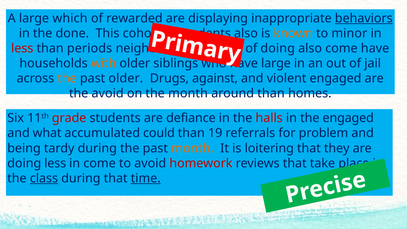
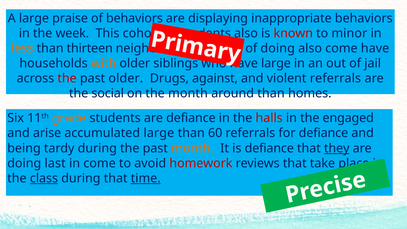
which: which -> praise (70, 18)
of rewarded: rewarded -> behaviors (134, 18)
behaviors underline: present -> none (364, 18)
done: done -> week (72, 33)
known colour: orange -> red (293, 33)
less colour: red -> orange (22, 48)
periods: periods -> thirteen (90, 48)
the colour: orange -> red (67, 78)
violent engaged: engaged -> referrals (335, 78)
the avoid: avoid -> social (108, 93)
grade colour: red -> orange (69, 118)
what: what -> arise (47, 133)
accumulated could: could -> large (159, 133)
19: 19 -> 60 (215, 133)
for problem: problem -> defiance (323, 133)
is loitering: loitering -> defiance (269, 148)
they underline: none -> present (337, 148)
doing less: less -> last (55, 163)
